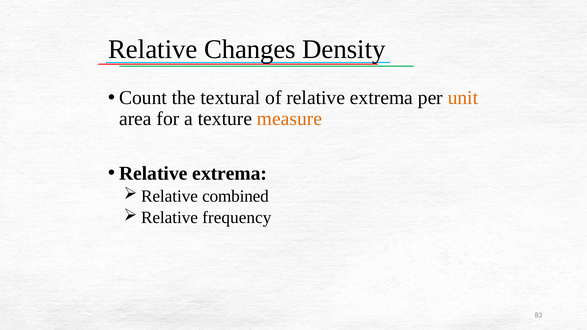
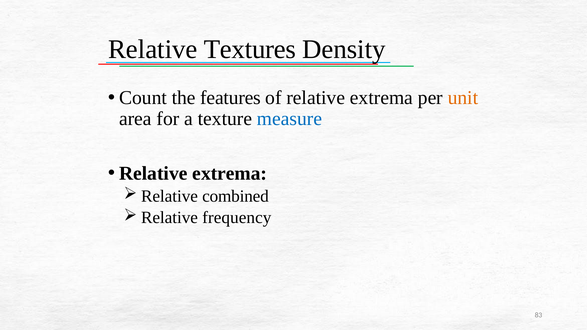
Changes: Changes -> Textures (250, 49)
textural: textural -> features (231, 98)
measure colour: orange -> blue (290, 119)
